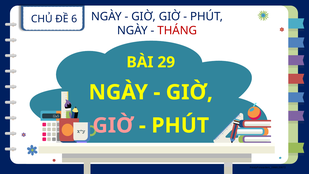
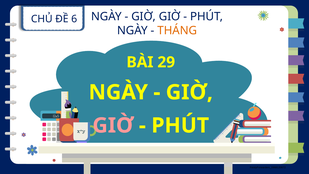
THÁNG colour: red -> orange (177, 30)
